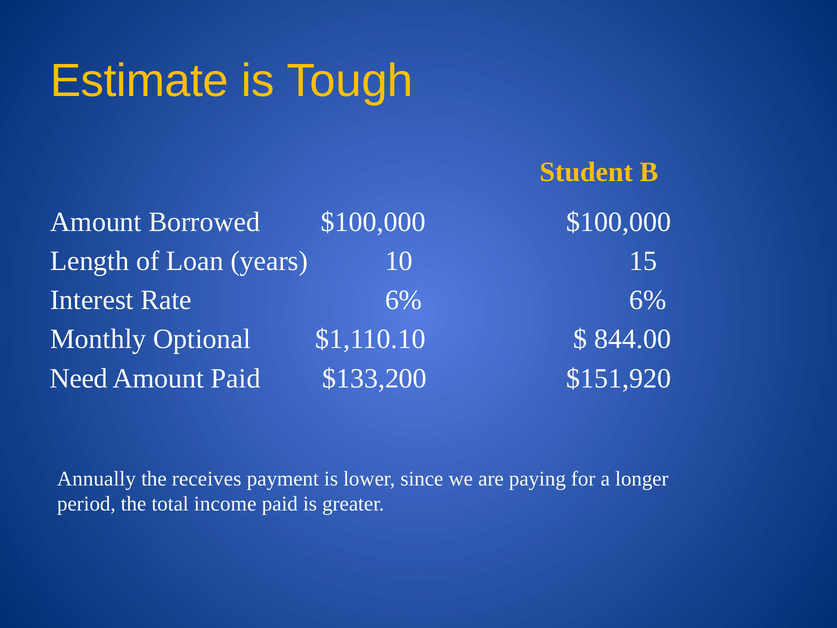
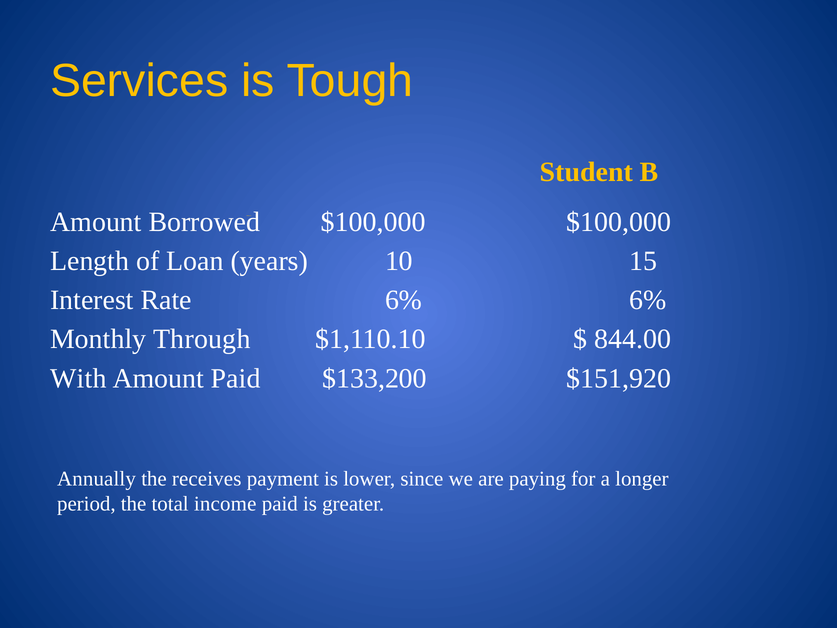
Estimate: Estimate -> Services (139, 81)
Optional: Optional -> Through (202, 339)
Need: Need -> With (78, 378)
